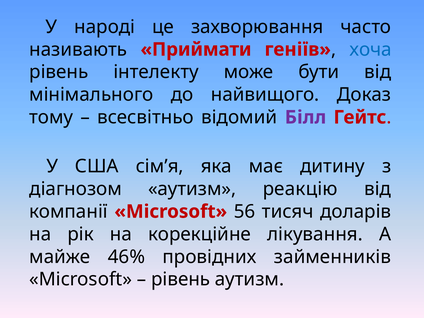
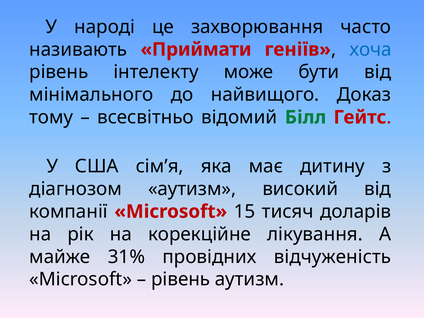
Білл colour: purple -> green (305, 117)
реакцію: реакцію -> високий (300, 189)
56: 56 -> 15 (245, 212)
46%: 46% -> 31% (126, 257)
займенників: займенників -> відчуженість (332, 257)
